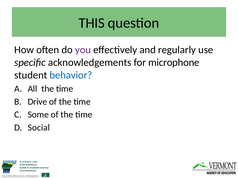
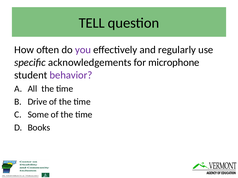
THIS: THIS -> TELL (92, 23)
behavior colour: blue -> purple (71, 75)
Social: Social -> Books (39, 128)
